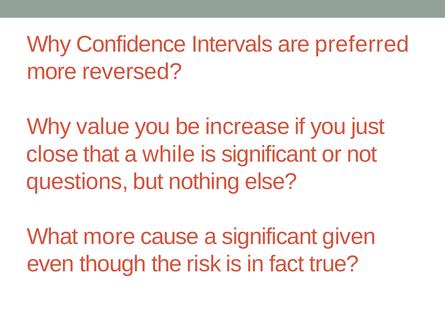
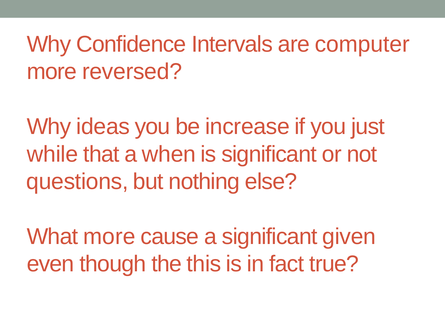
preferred: preferred -> computer (362, 44)
value: value -> ideas (103, 127)
close: close -> while (52, 154)
while: while -> when (169, 154)
risk: risk -> this (204, 264)
